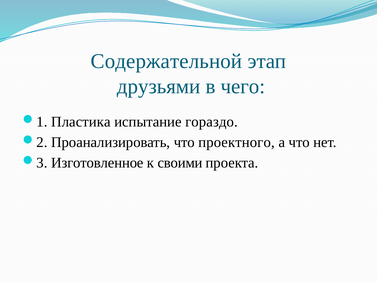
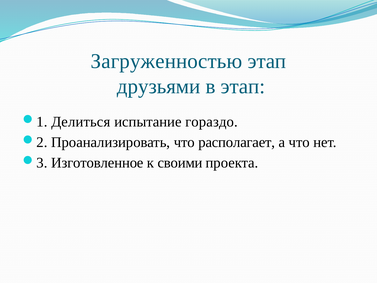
Содержательной: Содержательной -> Загруженностью (166, 61)
в чего: чего -> этап (243, 86)
Пластика: Пластика -> Делиться (81, 122)
проектного: проектного -> располагает (237, 142)
